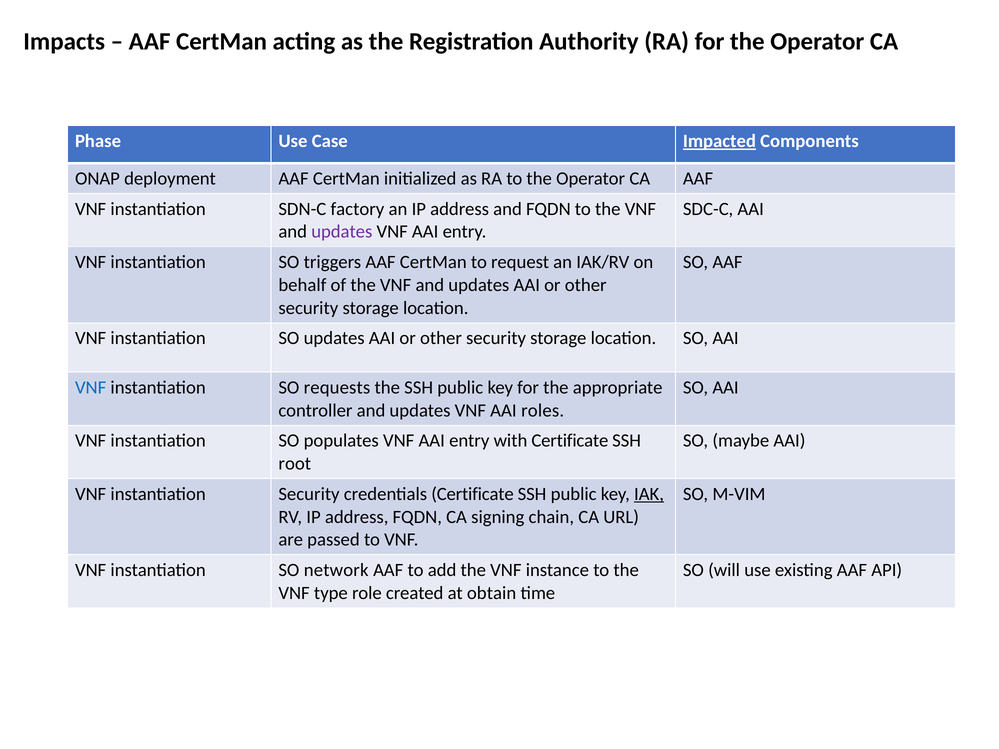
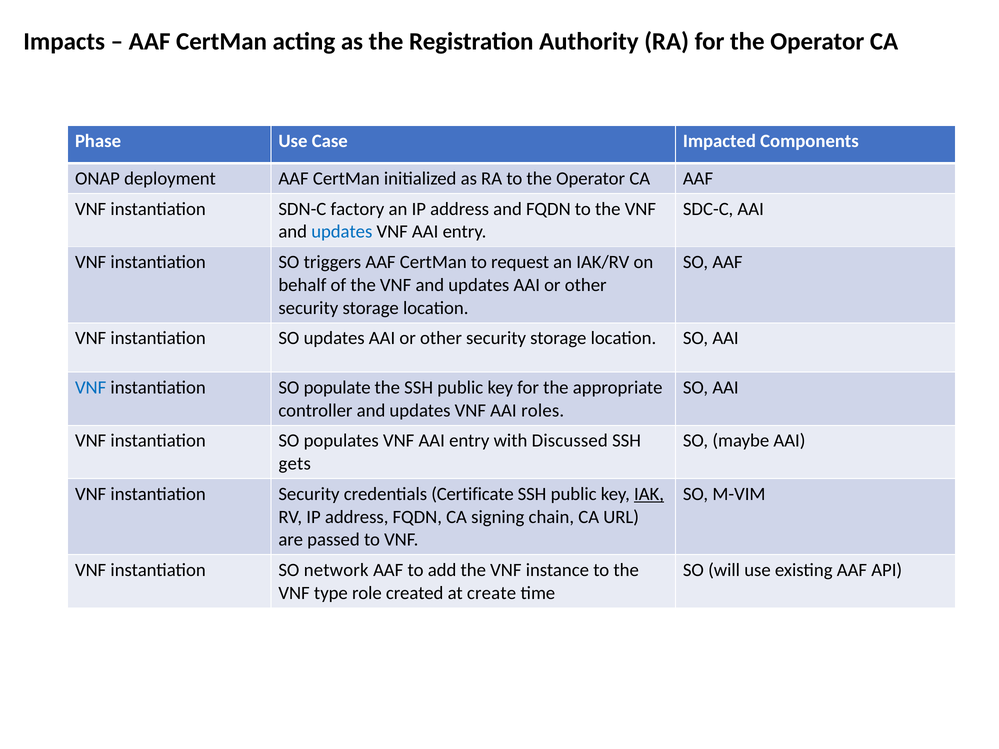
Impacted underline: present -> none (719, 141)
updates colour: purple -> blue (342, 232)
requests: requests -> populate (337, 388)
with Certificate: Certificate -> Discussed (570, 441)
root: root -> gets (295, 464)
obtain: obtain -> create (492, 593)
